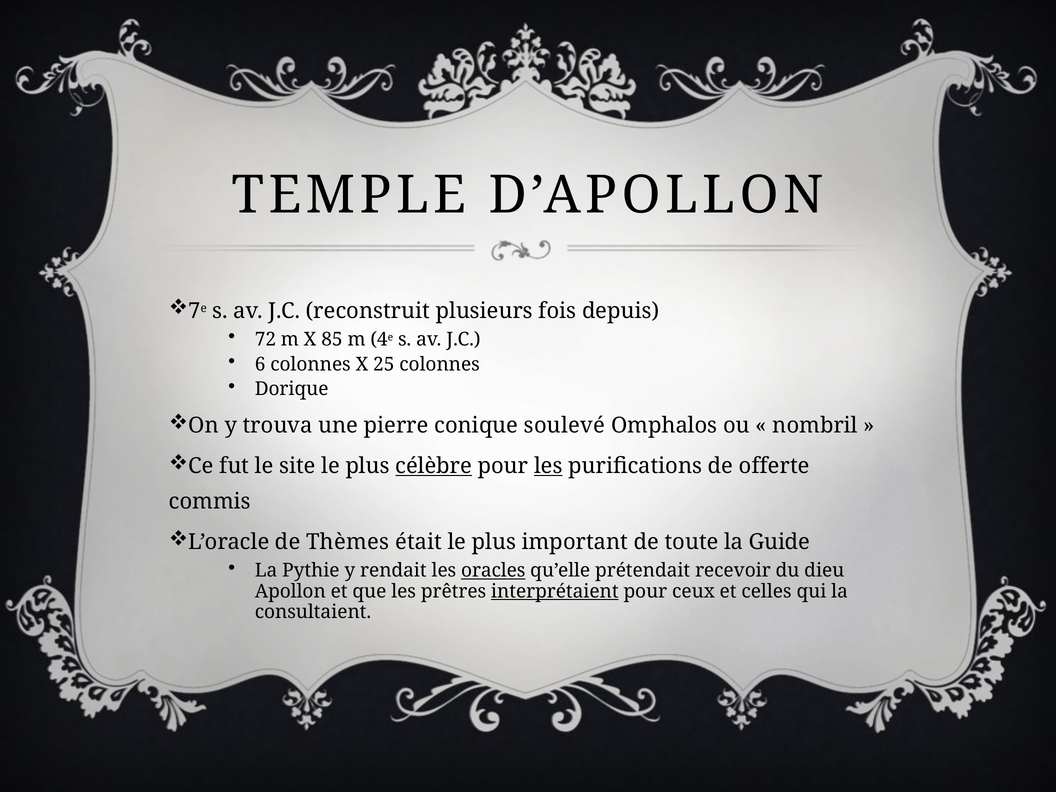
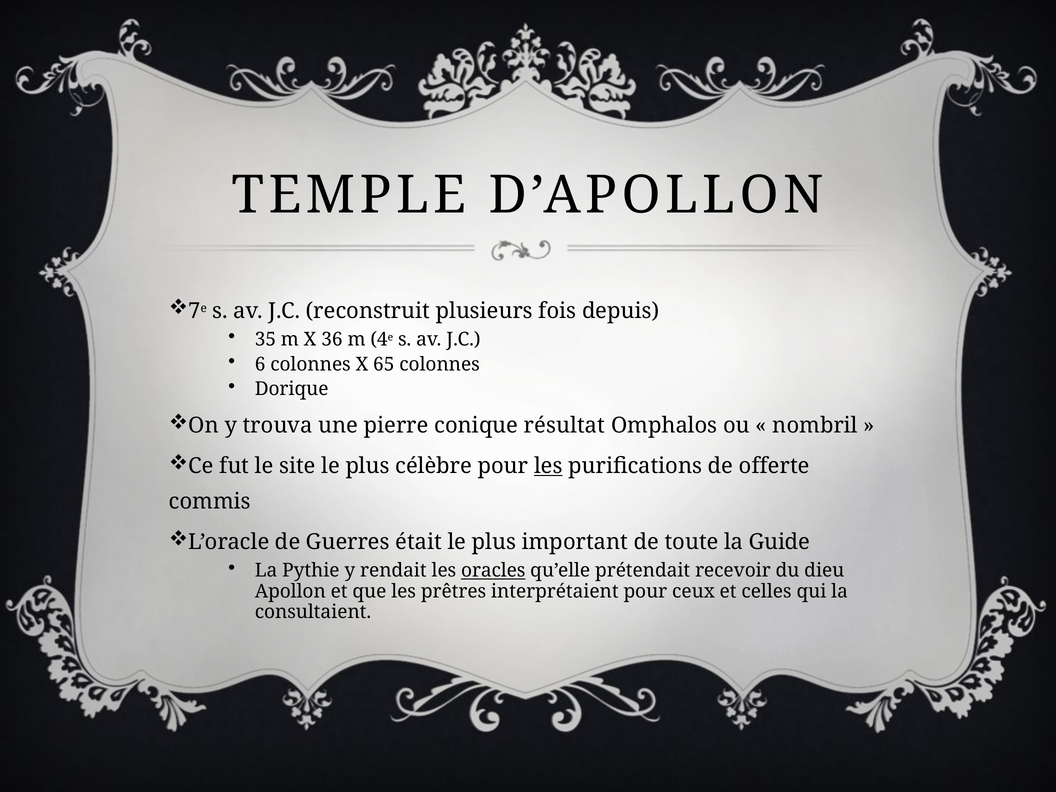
72: 72 -> 35 (265, 339)
85: 85 -> 36 (332, 339)
25: 25 -> 65 (384, 364)
soulevé: soulevé -> résultat (564, 426)
célèbre underline: present -> none (434, 466)
Thèmes: Thèmes -> Guerres (348, 542)
interprétaient underline: present -> none (555, 591)
